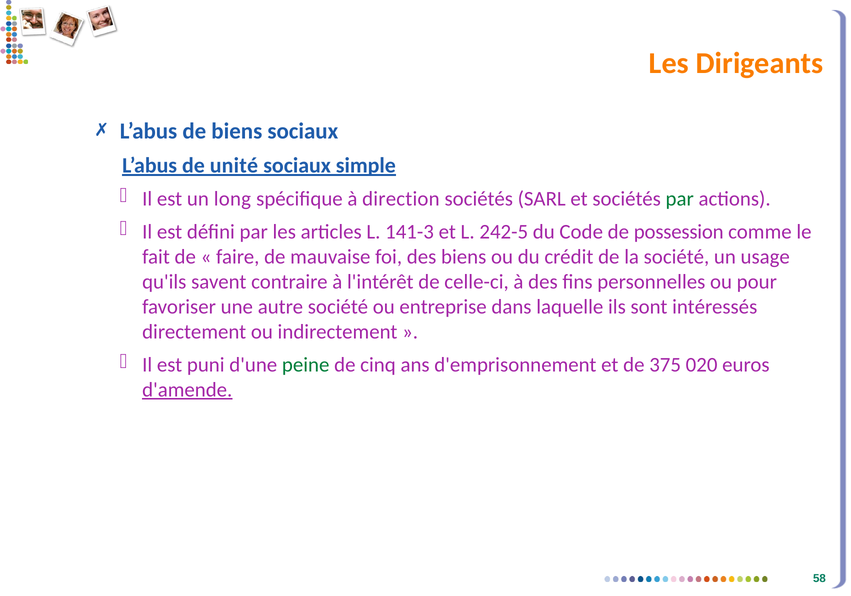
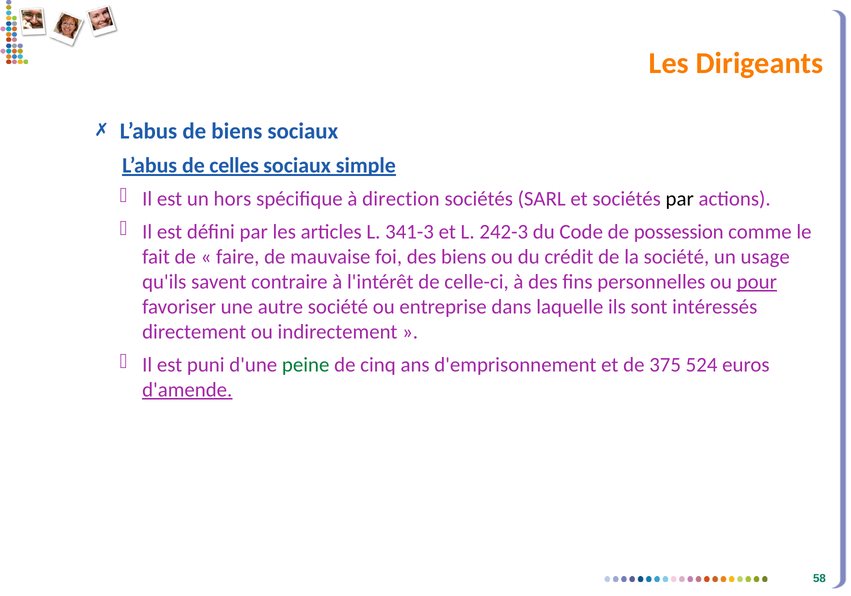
unité: unité -> celles (234, 165)
long: long -> hors (232, 199)
par colour: green -> black (680, 199)
141-3: 141-3 -> 341-3 (410, 231)
242-5: 242-5 -> 242-3 (504, 231)
pour underline: none -> present (757, 282)
020: 020 -> 524 (702, 364)
